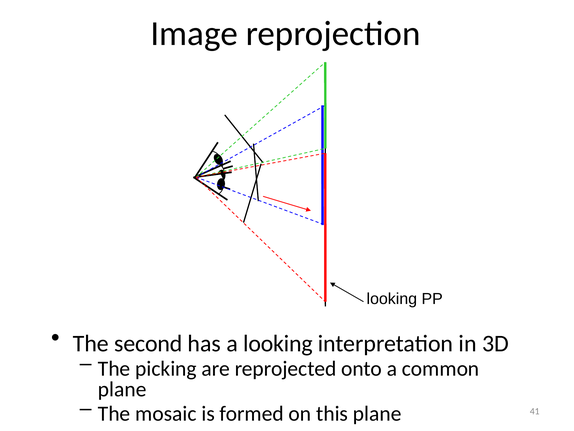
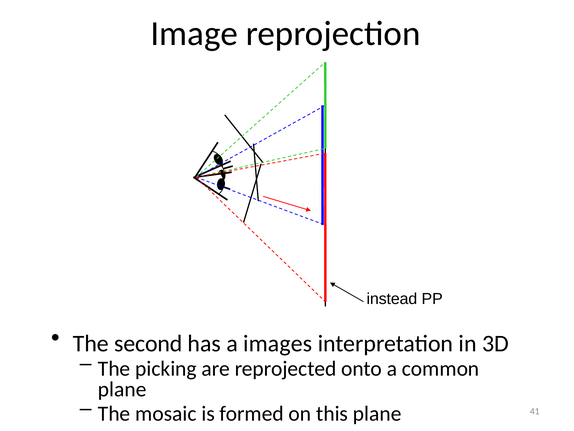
looking: looking -> instead (392, 298)
a looking: looking -> images (278, 343)
